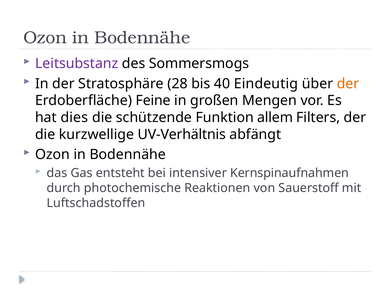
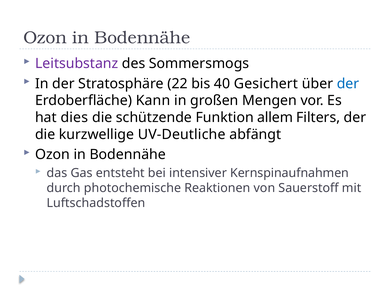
28: 28 -> 22 (177, 84)
Eindeutig: Eindeutig -> Gesichert (266, 84)
der colour: orange -> blue (348, 84)
Feine: Feine -> Kann (153, 100)
UV-Verhältnis: UV-Verhältnis -> UV-Deutliche (182, 134)
